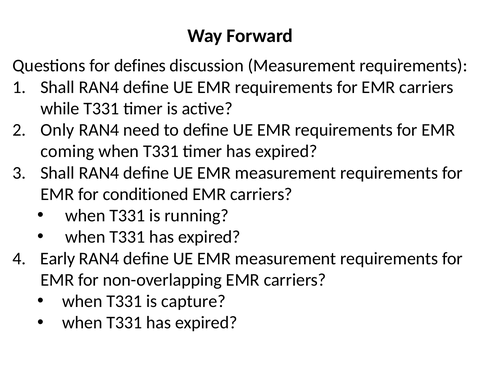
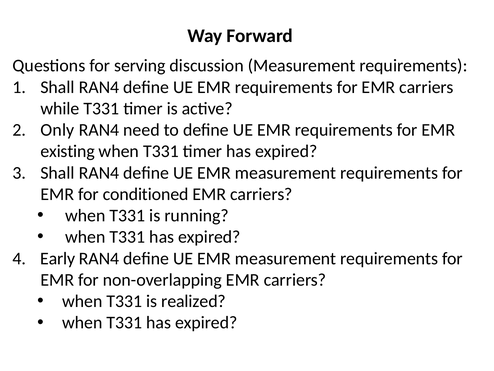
defines: defines -> serving (140, 66)
coming: coming -> existing (68, 151)
capture: capture -> realized (194, 301)
